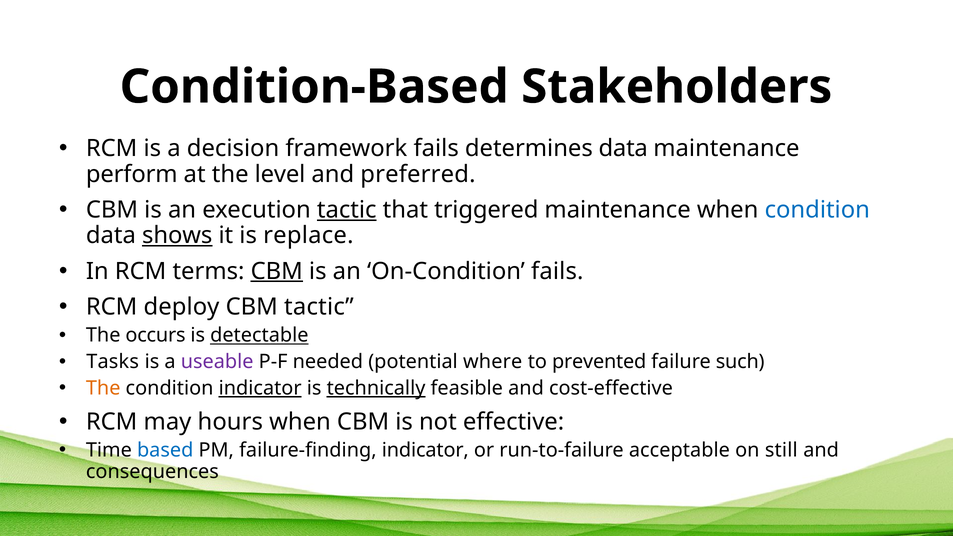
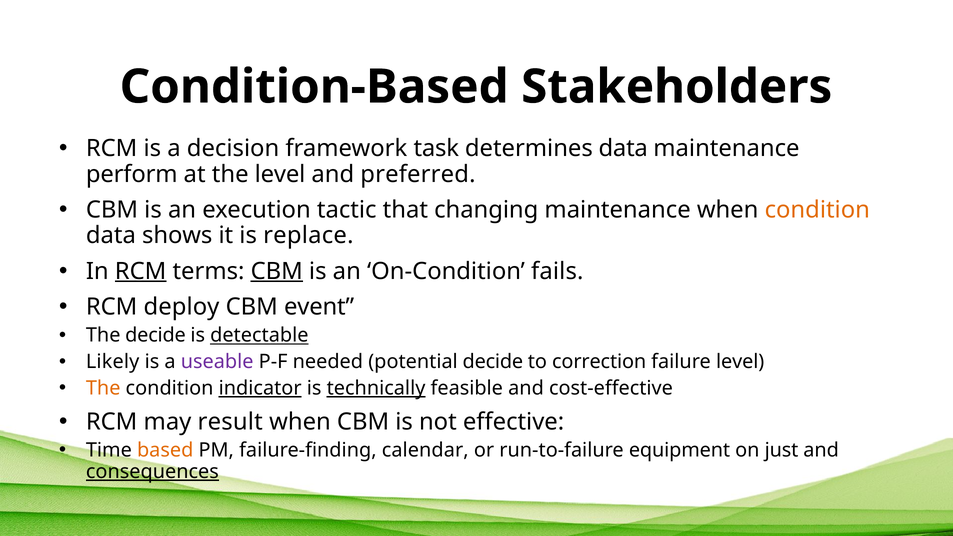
framework fails: fails -> task (436, 148)
tactic underline: present -> none (347, 210)
triggered: triggered -> changing (486, 210)
condition colour: blue -> orange (817, 210)
shows underline: present -> none (177, 236)
RCM underline: none -> present (141, 271)
CBM tactic: tactic -> event (319, 307)
The occurs: occurs -> decide (155, 335)
Tasks: Tasks -> Likely (113, 362)
potential where: where -> decide (493, 362)
prevented: prevented -> correction (599, 362)
failure such: such -> level (740, 362)
hours: hours -> result (230, 422)
based colour: blue -> orange (165, 450)
failure-finding indicator: indicator -> calendar (425, 450)
acceptable: acceptable -> equipment (680, 450)
still: still -> just (781, 450)
consequences underline: none -> present (152, 472)
